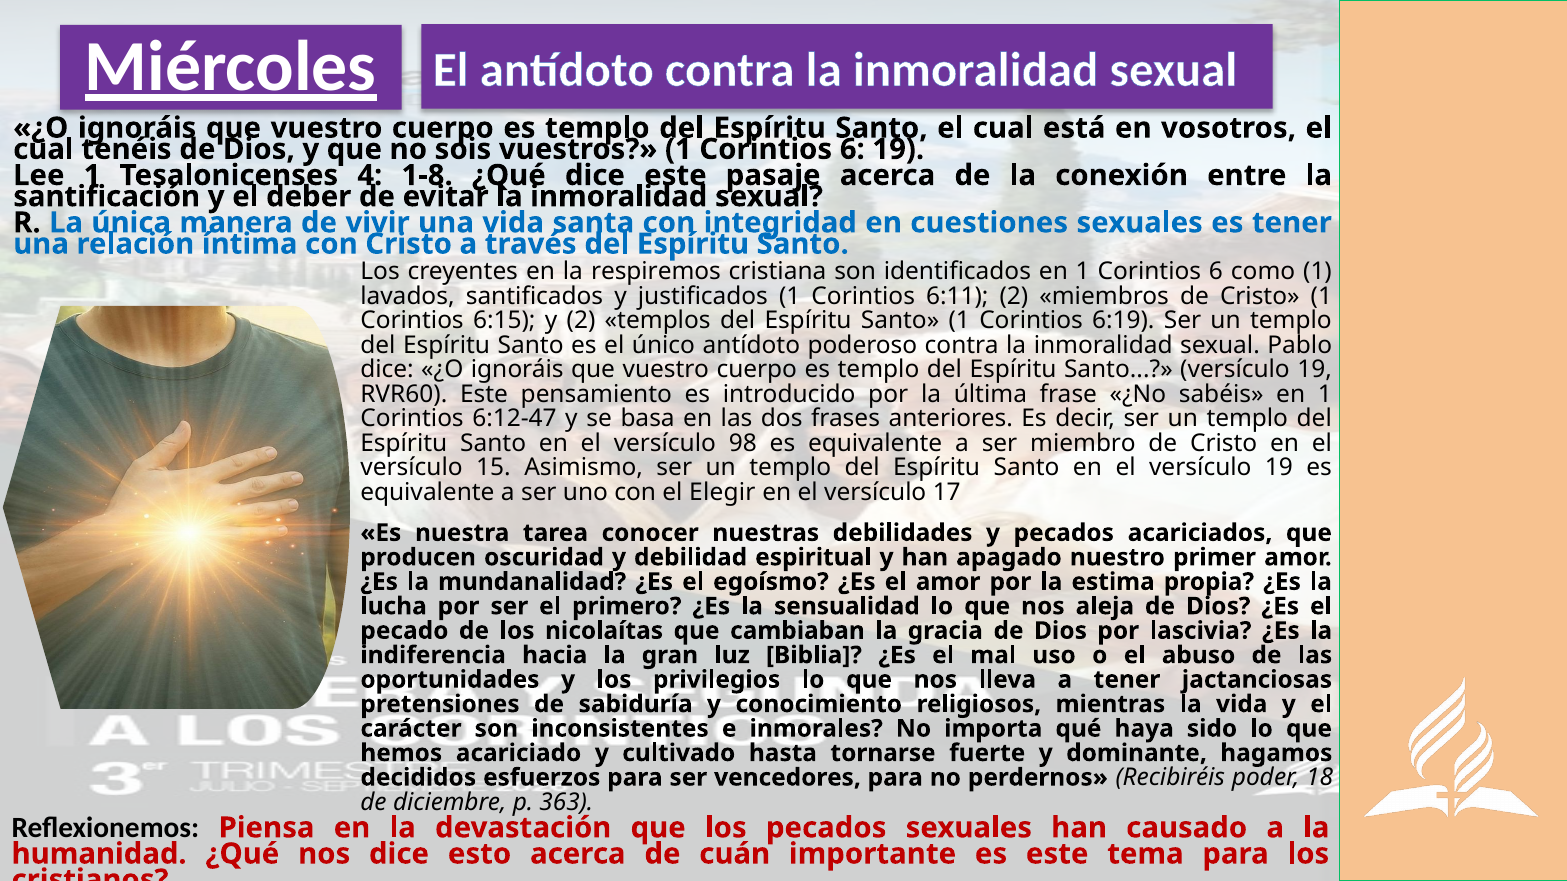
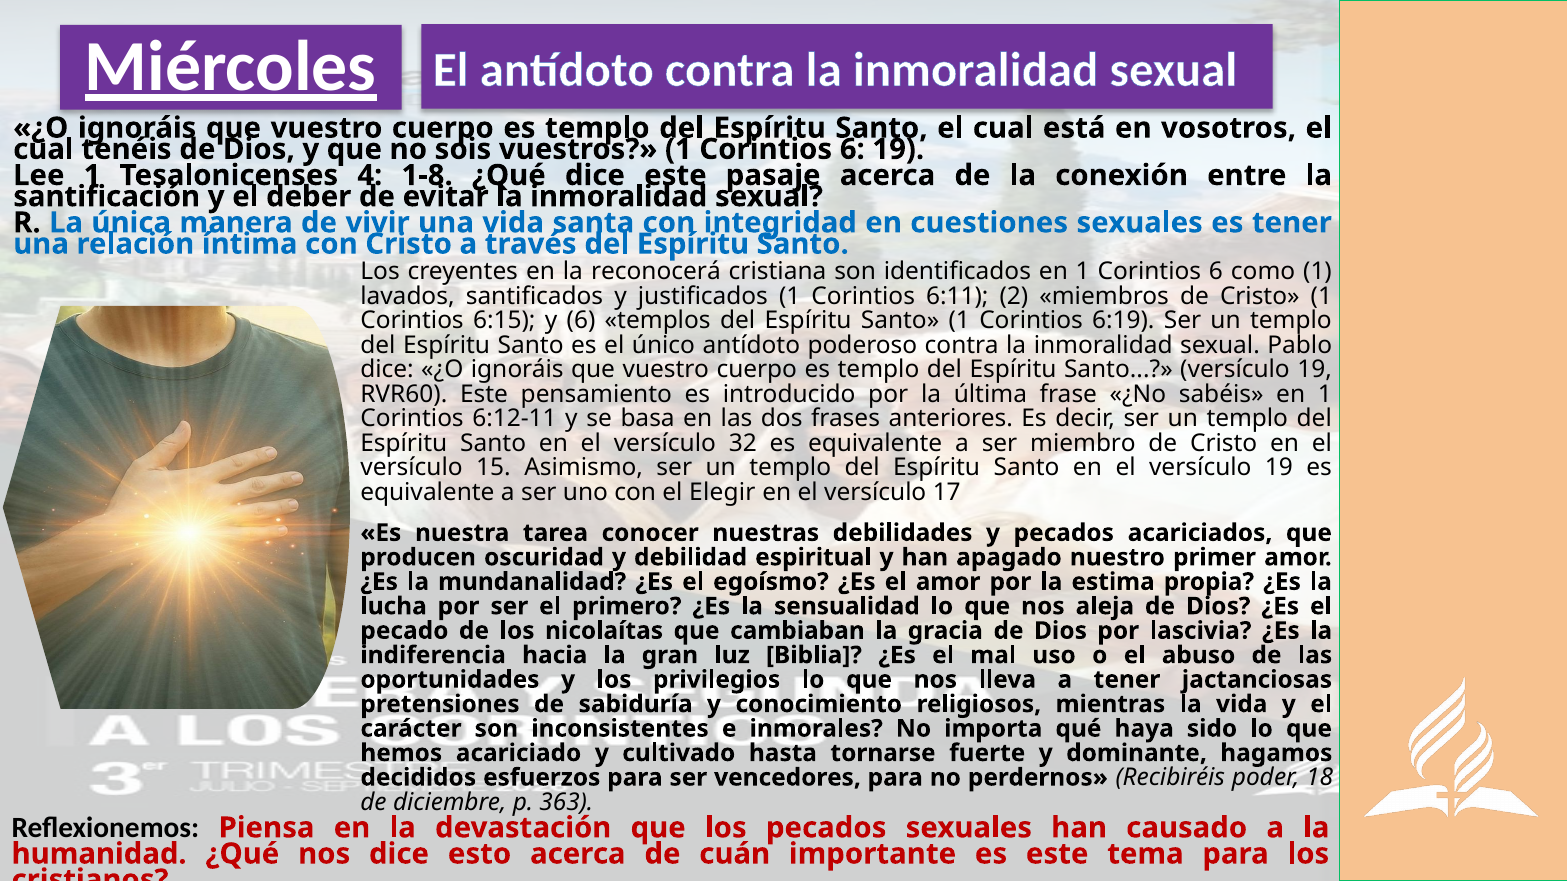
respiremos: respiremos -> reconocerá (656, 272)
y 2: 2 -> 6 (581, 321)
6:12-47: 6:12-47 -> 6:12-11 (515, 419)
98: 98 -> 32 (743, 443)
